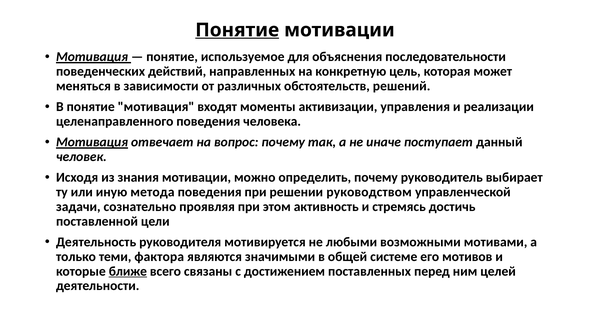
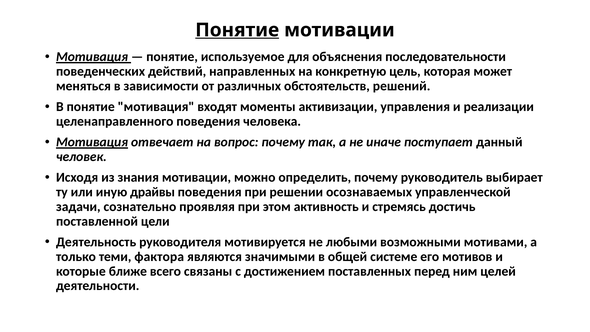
метода: метода -> драйвы (153, 192)
руководством: руководством -> осознаваемых (369, 192)
ближе underline: present -> none (128, 271)
